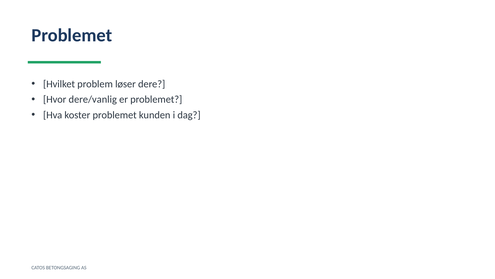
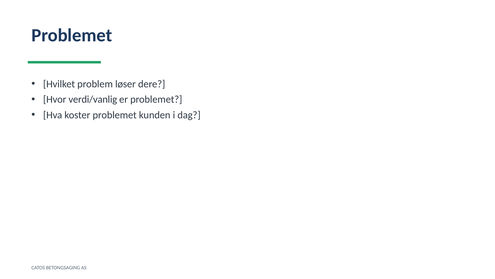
dere/vanlig: dere/vanlig -> verdi/vanlig (93, 99)
